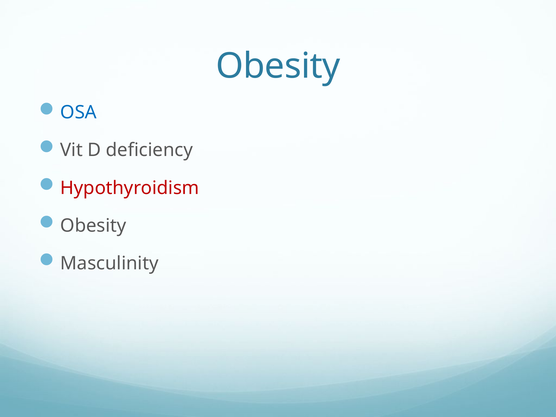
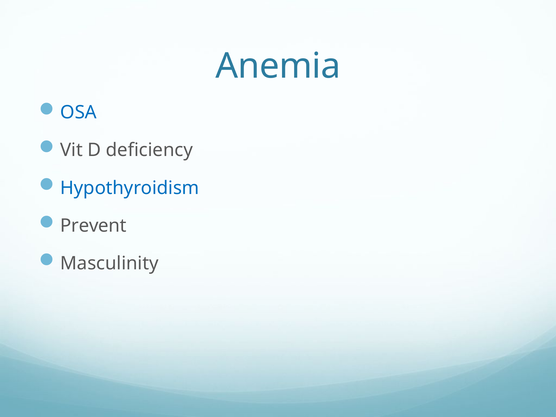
Obesity: Obesity -> Anemia (278, 66)
Hypothyroidism colour: red -> blue (130, 188)
Obesity: Obesity -> Prevent (93, 226)
